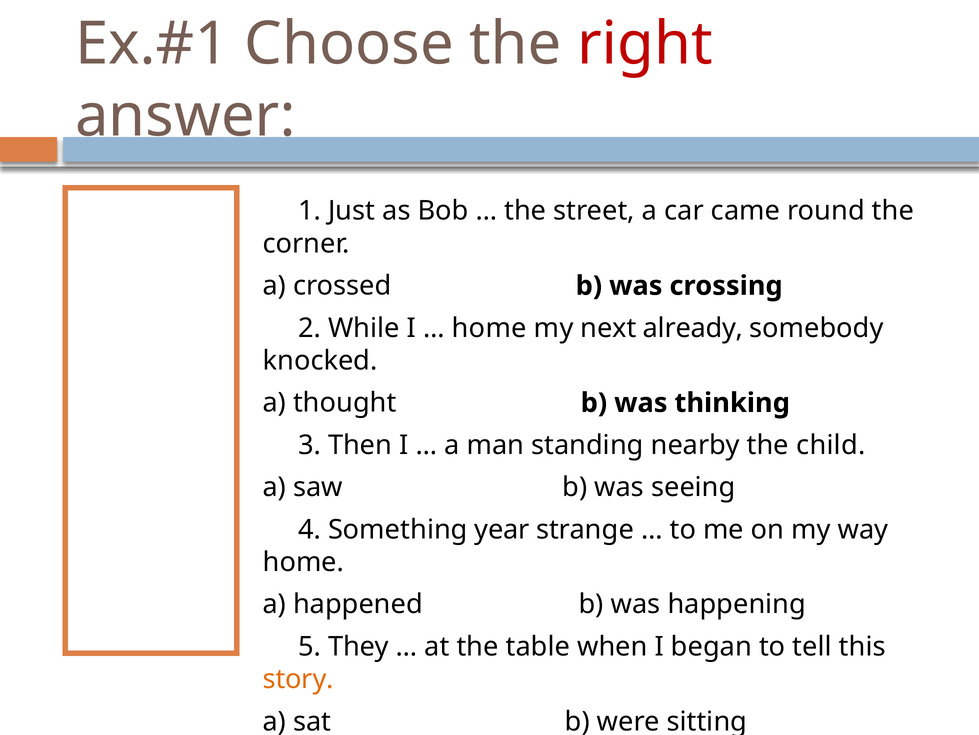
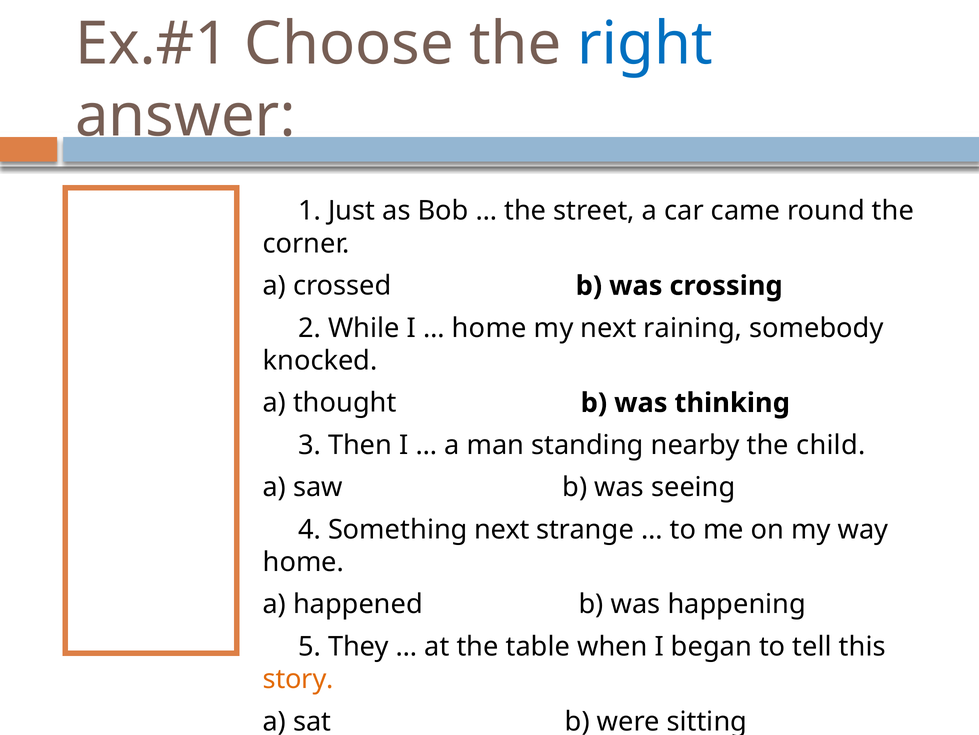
right colour: red -> blue (645, 44)
already: already -> raining (693, 328)
Something year: year -> next (502, 529)
